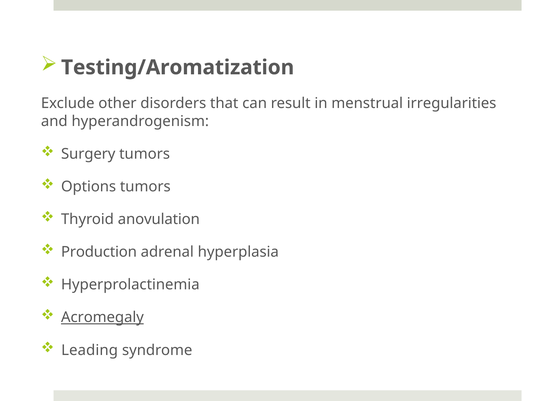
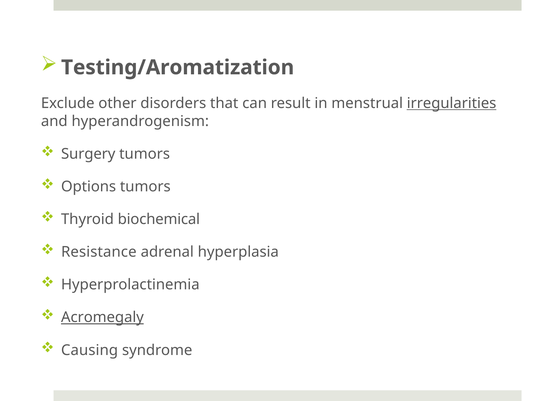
irregularities underline: none -> present (452, 103)
anovulation: anovulation -> biochemical (159, 219)
Production: Production -> Resistance (99, 252)
Leading: Leading -> Causing (90, 350)
